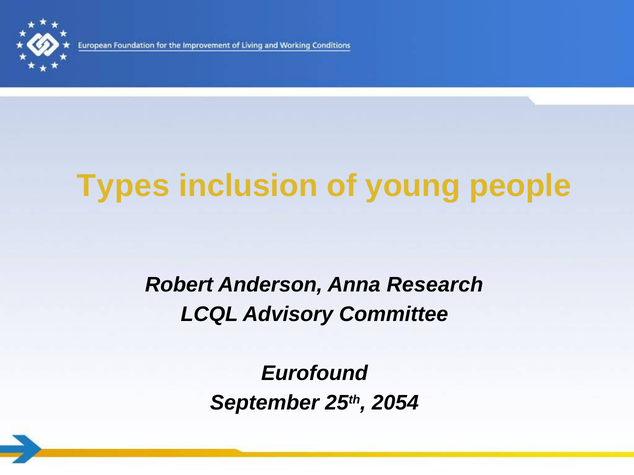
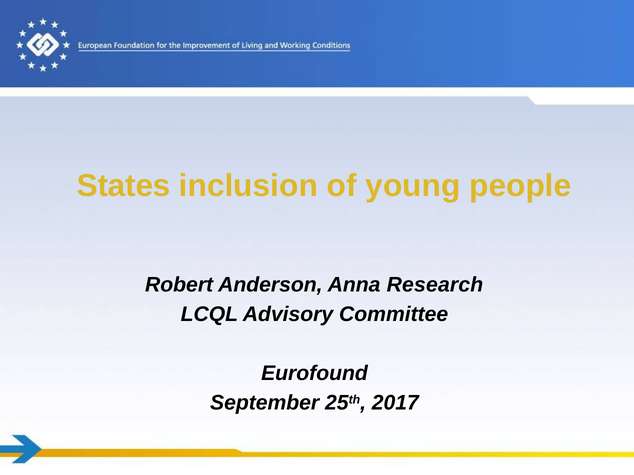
Types: Types -> States (124, 186)
2054: 2054 -> 2017 (395, 403)
